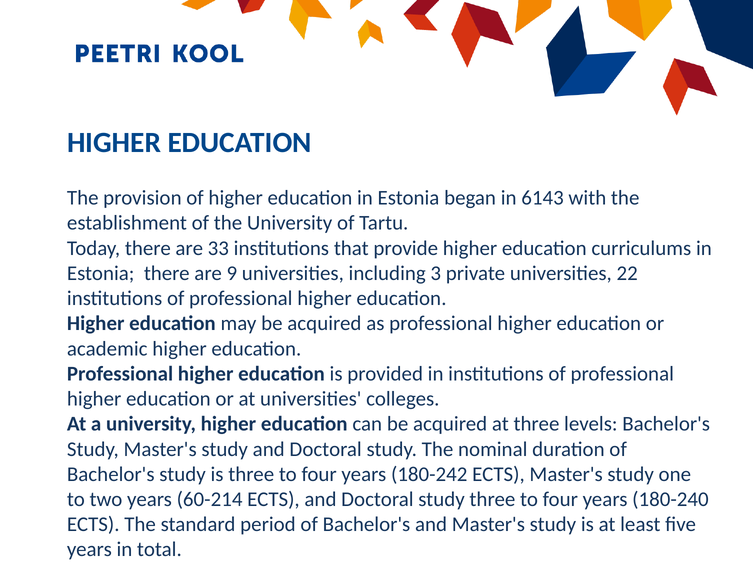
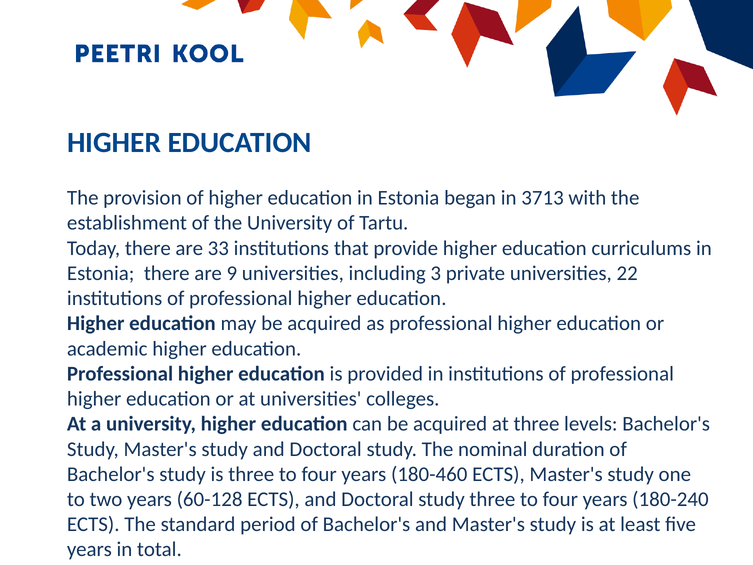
6143: 6143 -> 3713 (543, 198)
180-242: 180-242 -> 180-460 (429, 474)
60-214: 60-214 -> 60-128 (210, 499)
